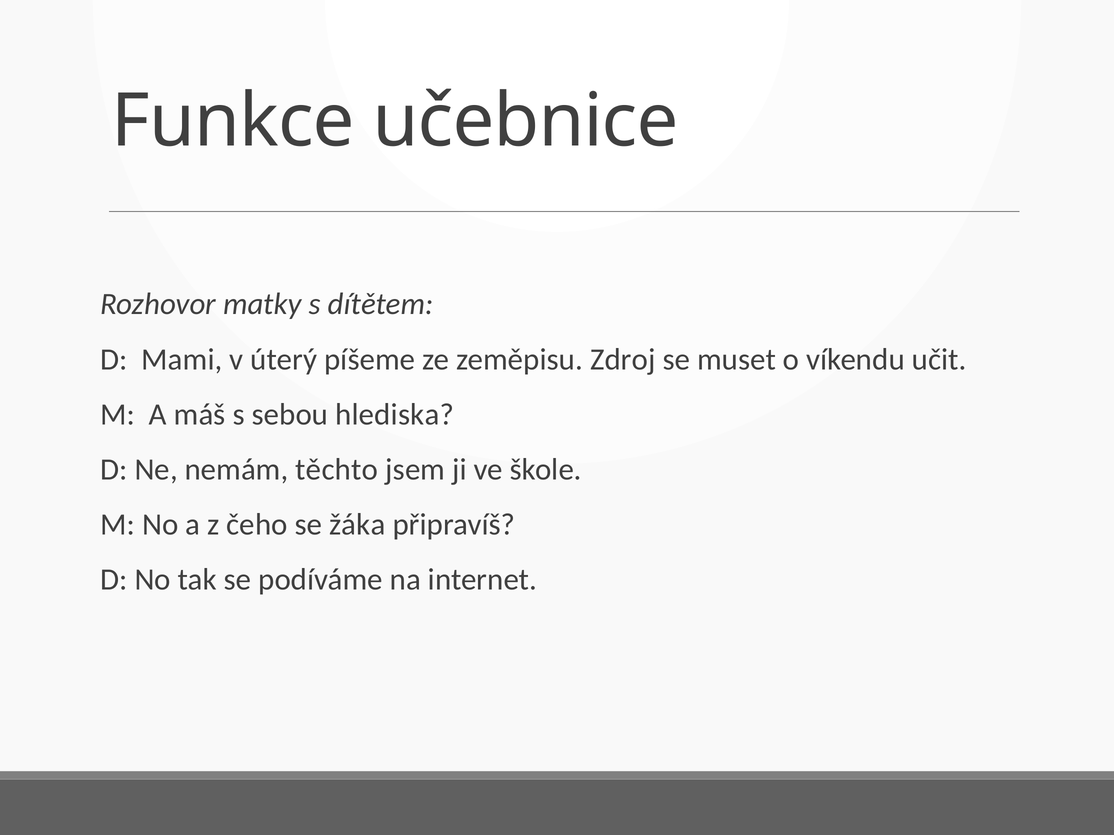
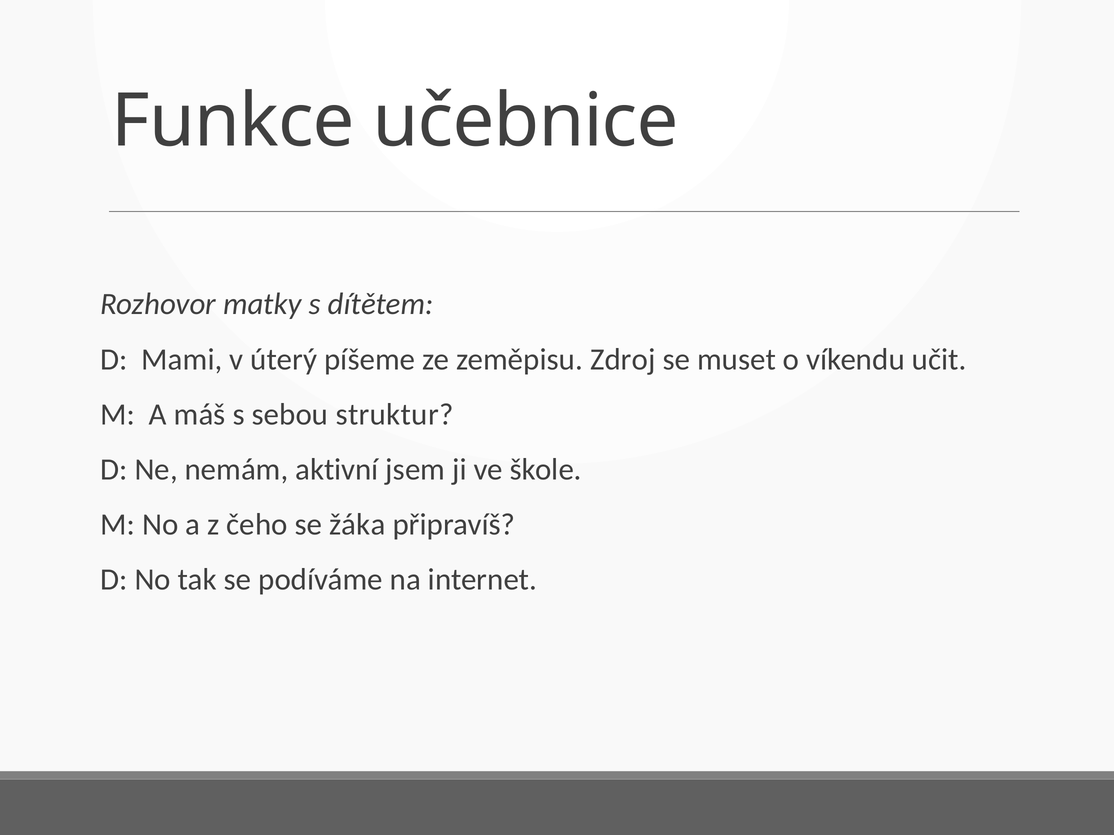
hlediska: hlediska -> struktur (395, 415)
těchto: těchto -> aktivní (337, 470)
